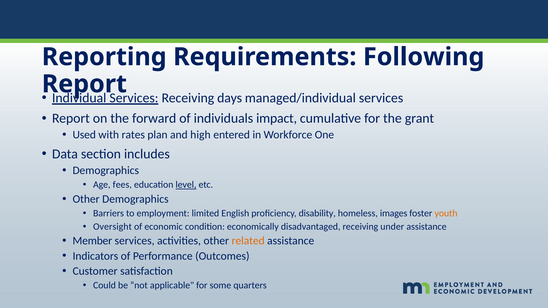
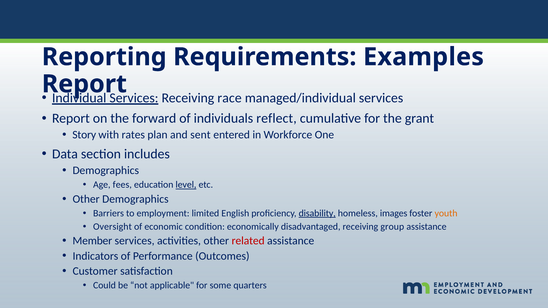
Following: Following -> Examples (424, 57)
days: days -> race (230, 98)
impact: impact -> reflect (276, 119)
Used: Used -> Story (84, 135)
high: high -> sent (200, 135)
disability underline: none -> present (317, 213)
under: under -> group (392, 227)
related colour: orange -> red (248, 241)
